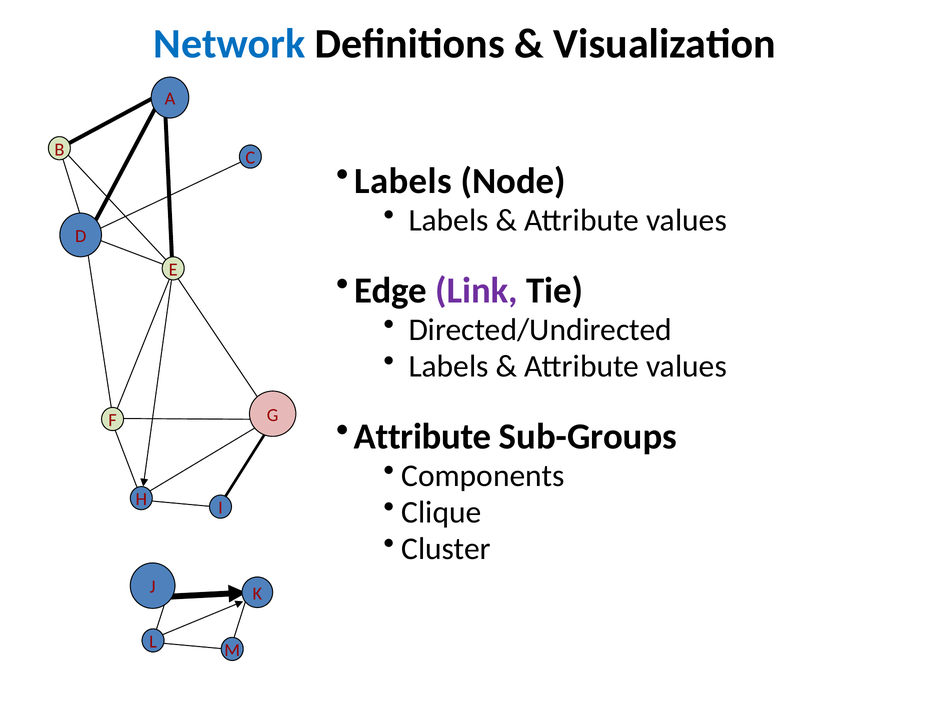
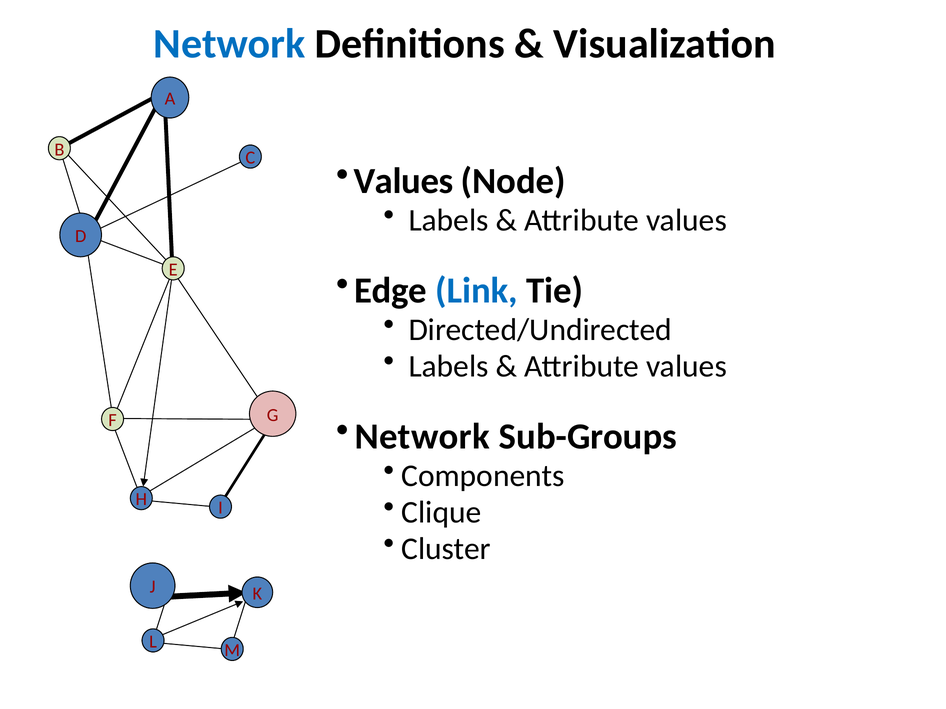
Labels: Labels -> Values (404, 181)
Link colour: purple -> blue (476, 291)
Attribute: Attribute -> Network (422, 437)
